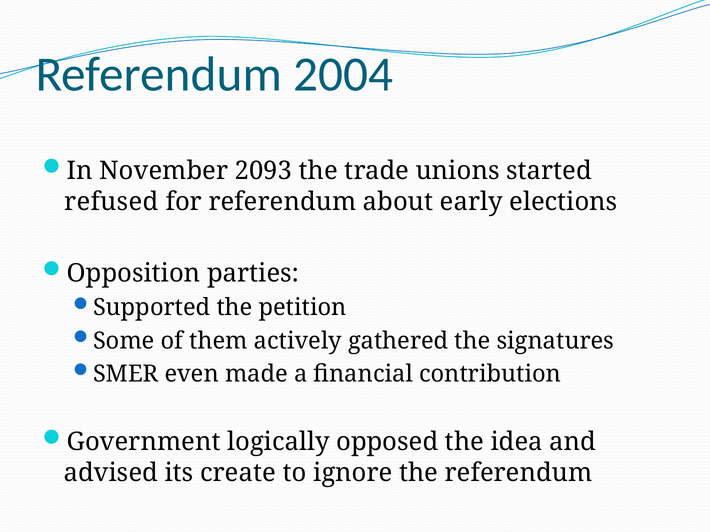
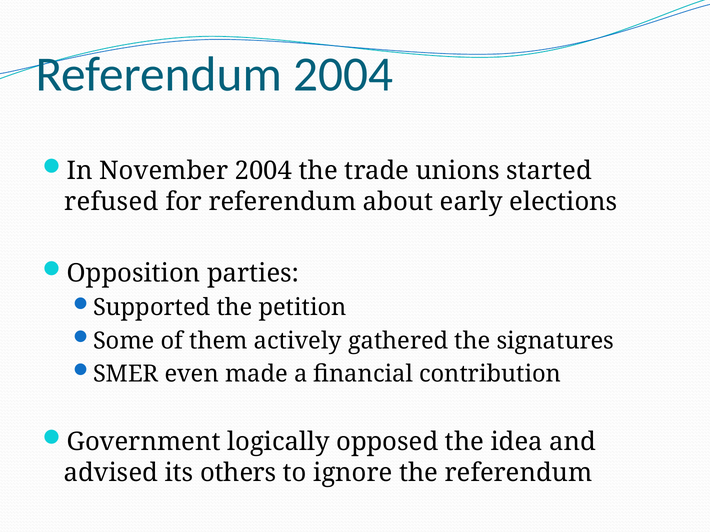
November 2093: 2093 -> 2004 (263, 171)
create: create -> others (238, 473)
